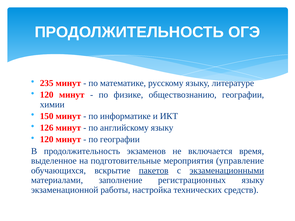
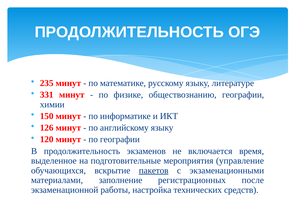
120: 120 -> 331 (47, 95)
экзаменационными underline: present -> none (227, 171)
регистрационных языку: языку -> после (253, 180)
